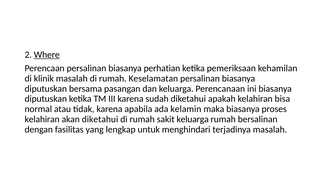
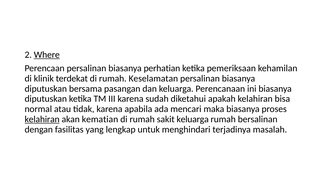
klinik masalah: masalah -> terdekat (72, 78)
kelamin: kelamin -> mencari (186, 109)
kelahiran underline: none -> present (42, 119)
akan diketahui: diketahui -> kematian (100, 119)
